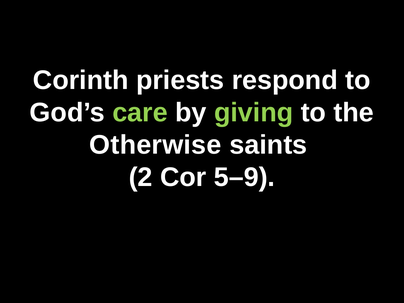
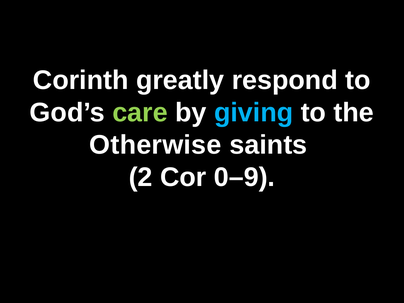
priests: priests -> greatly (180, 80)
giving colour: light green -> light blue (254, 113)
5–9: 5–9 -> 0–9 (244, 177)
